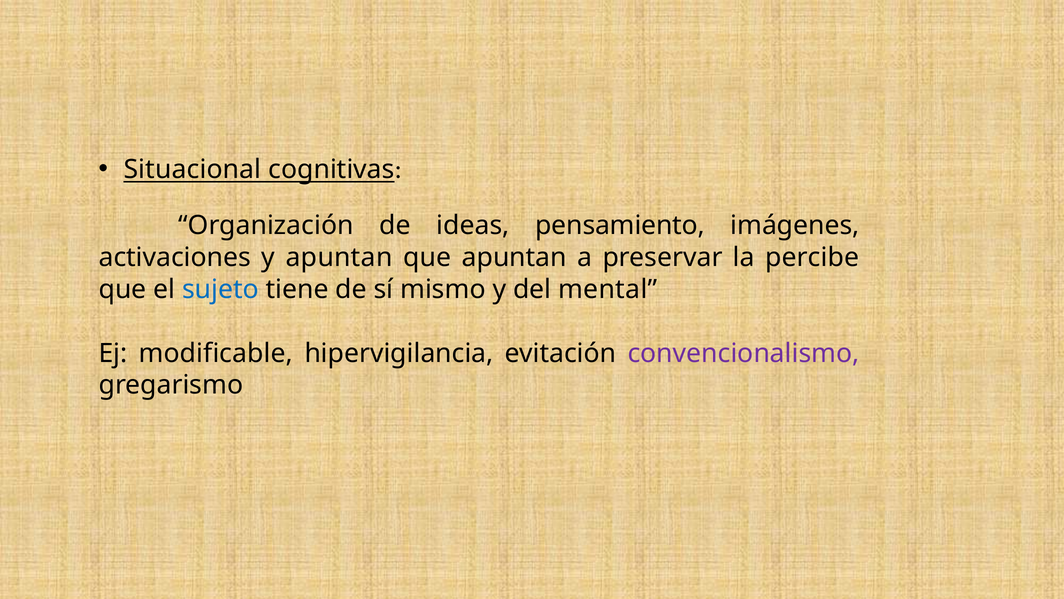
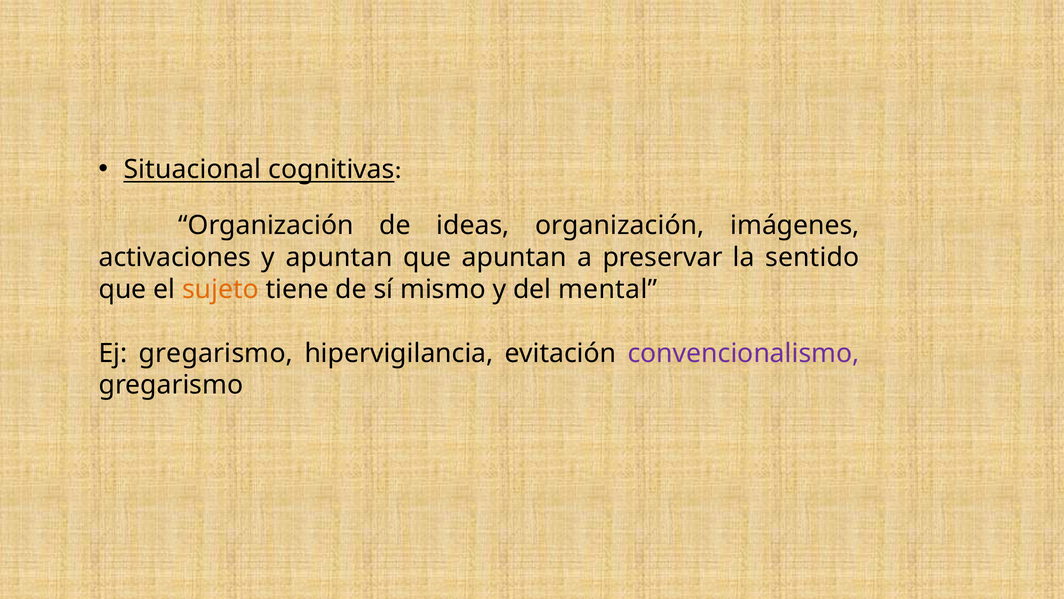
ideas pensamiento: pensamiento -> organización (620, 225)
percibe: percibe -> sentido (812, 257)
sujeto colour: blue -> orange (220, 289)
Ej modificable: modificable -> gregarismo (216, 353)
